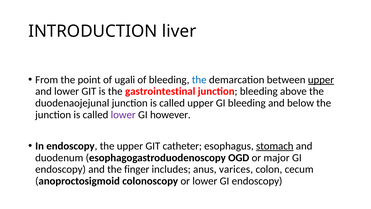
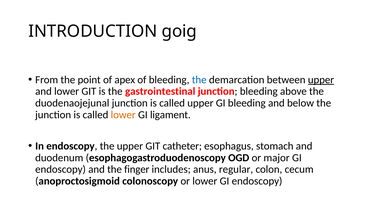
liver: liver -> goig (179, 31)
ugali: ugali -> apex (125, 80)
lower colour: purple -> orange (123, 115)
however: however -> ligament (170, 115)
stomach underline: present -> none (275, 146)
varices: varices -> regular (236, 169)
